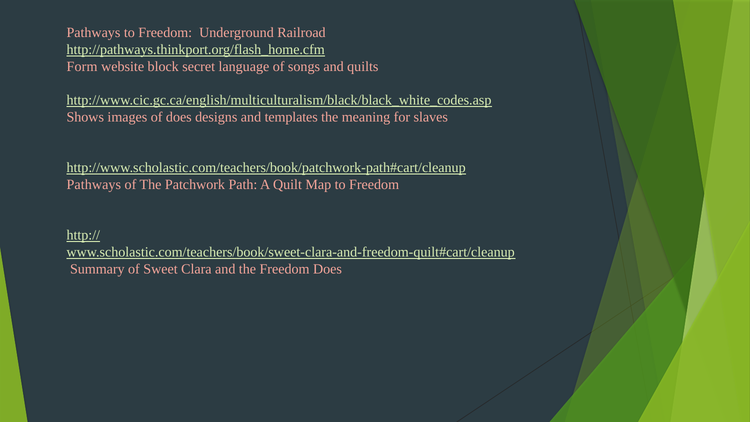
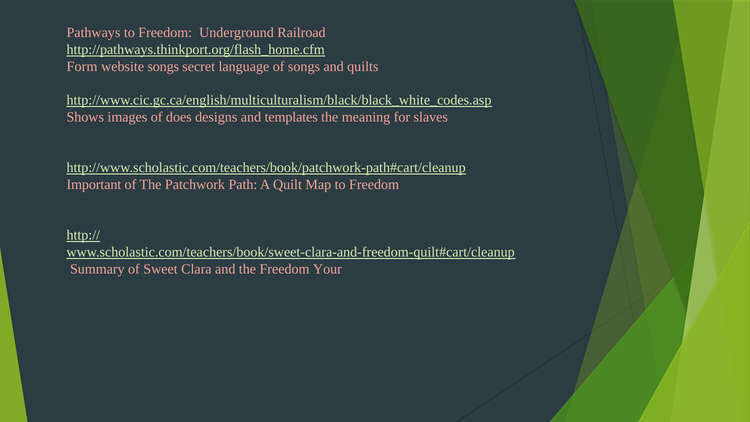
website block: block -> songs (163, 67)
Pathways: Pathways -> Important (94, 185)
Freedom Does: Does -> Your (327, 269)
